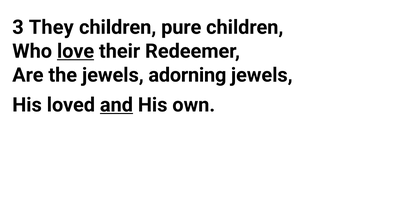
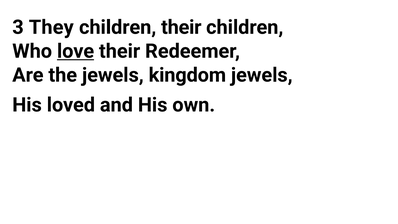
children pure: pure -> their (181, 27)
adorning: adorning -> kingdom (187, 75)
and underline: present -> none (116, 105)
